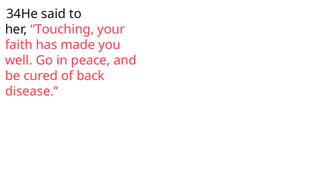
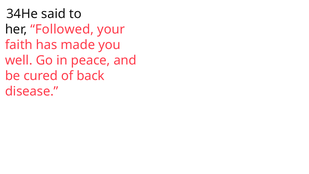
Touching: Touching -> Followed (62, 29)
